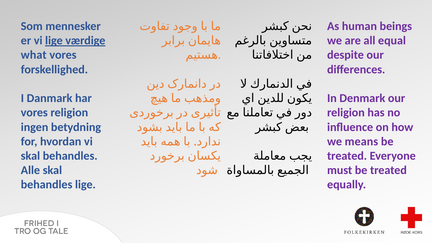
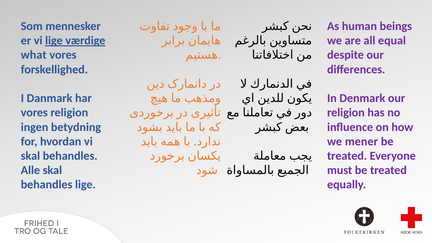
means: means -> mener (361, 141)
